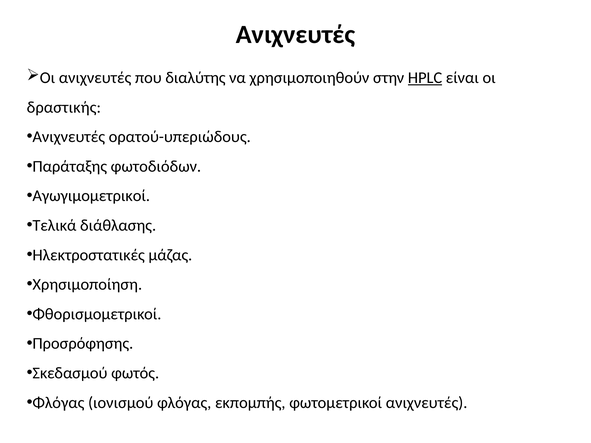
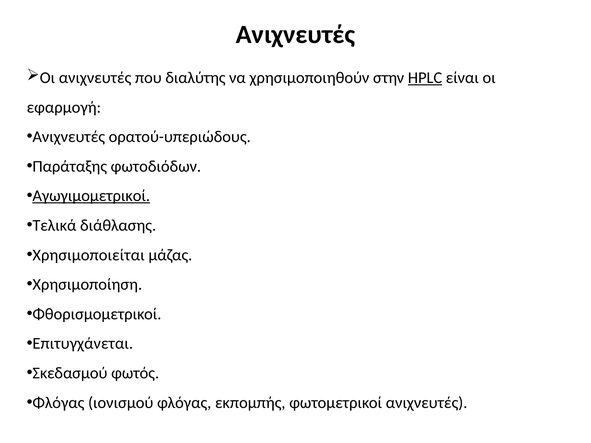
δραστικής: δραστικής -> εφαρμογή (64, 107)
Αγωγιμομετρικοί underline: none -> present (91, 196)
Ηλεκτροστατικές: Ηλεκτροστατικές -> Χρησιμοποιείται (89, 255)
Προσρόφησης: Προσρόφησης -> Επιτυγχάνεται (83, 344)
